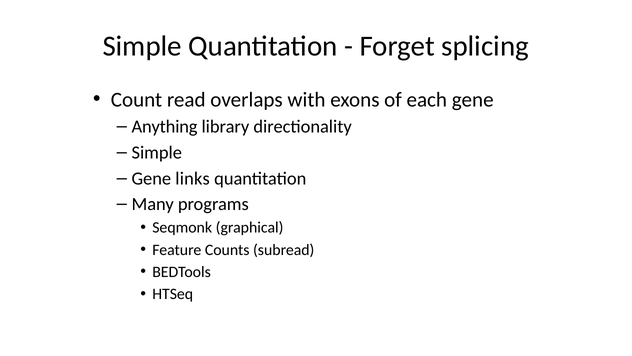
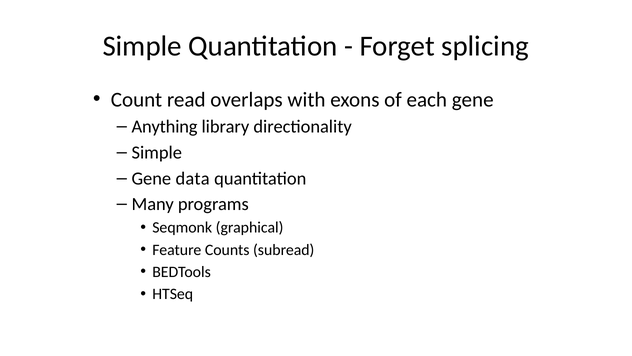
links: links -> data (193, 178)
